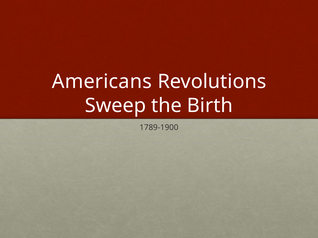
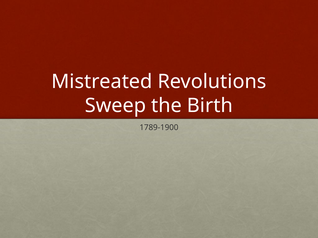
Americans: Americans -> Mistreated (102, 82)
